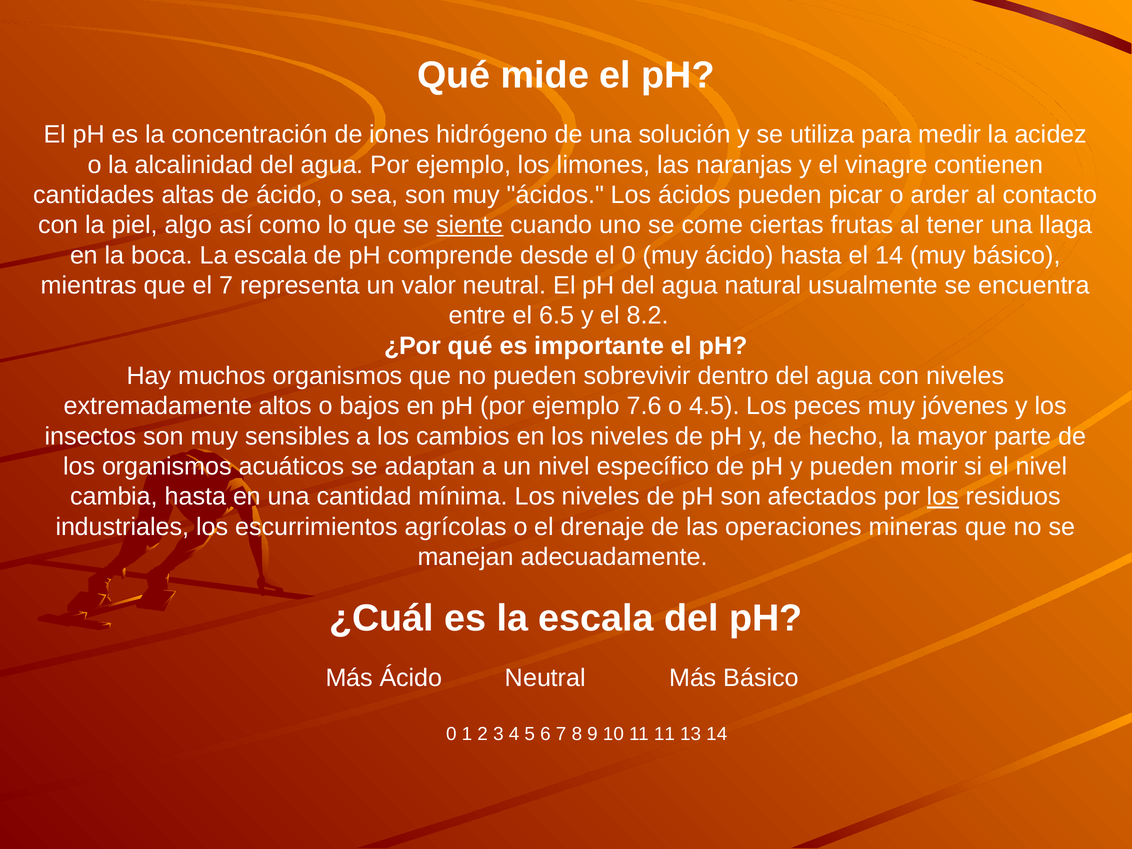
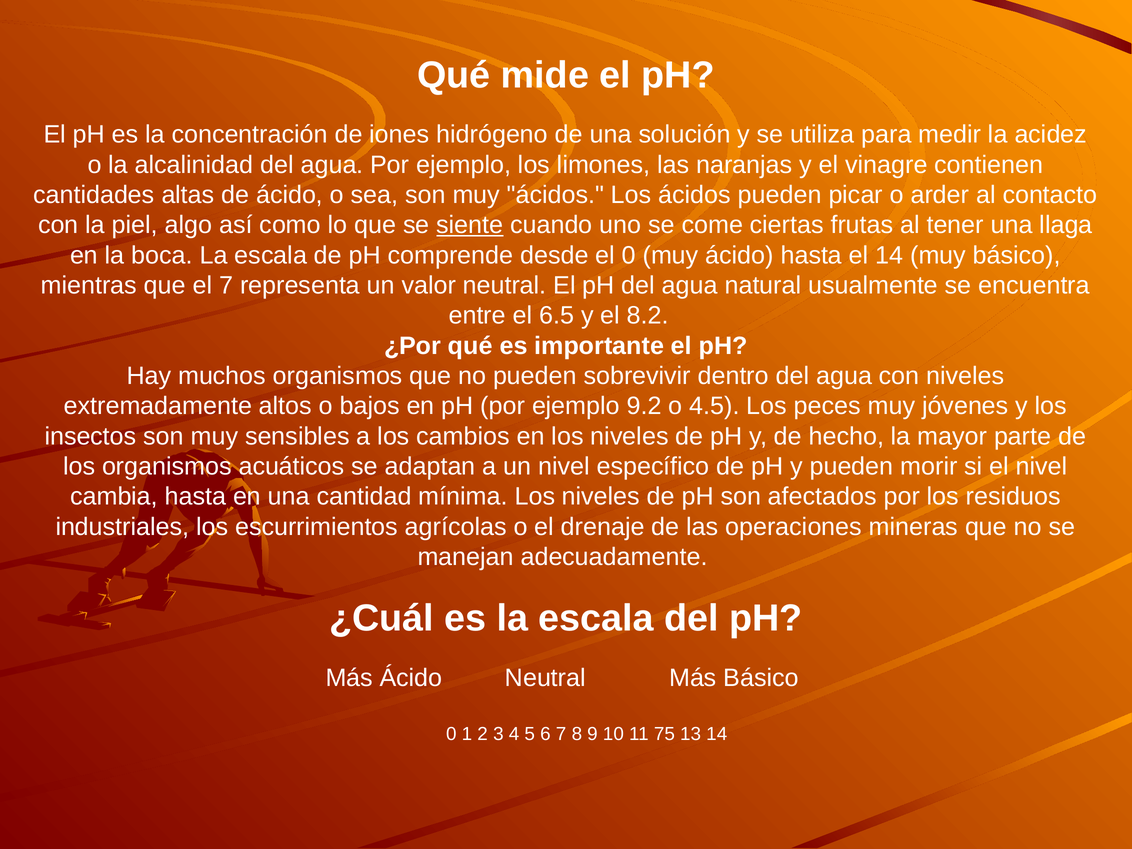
7.6: 7.6 -> 9.2 (644, 406)
los underline: present -> none (943, 497)
11 11: 11 -> 75 (664, 734)
